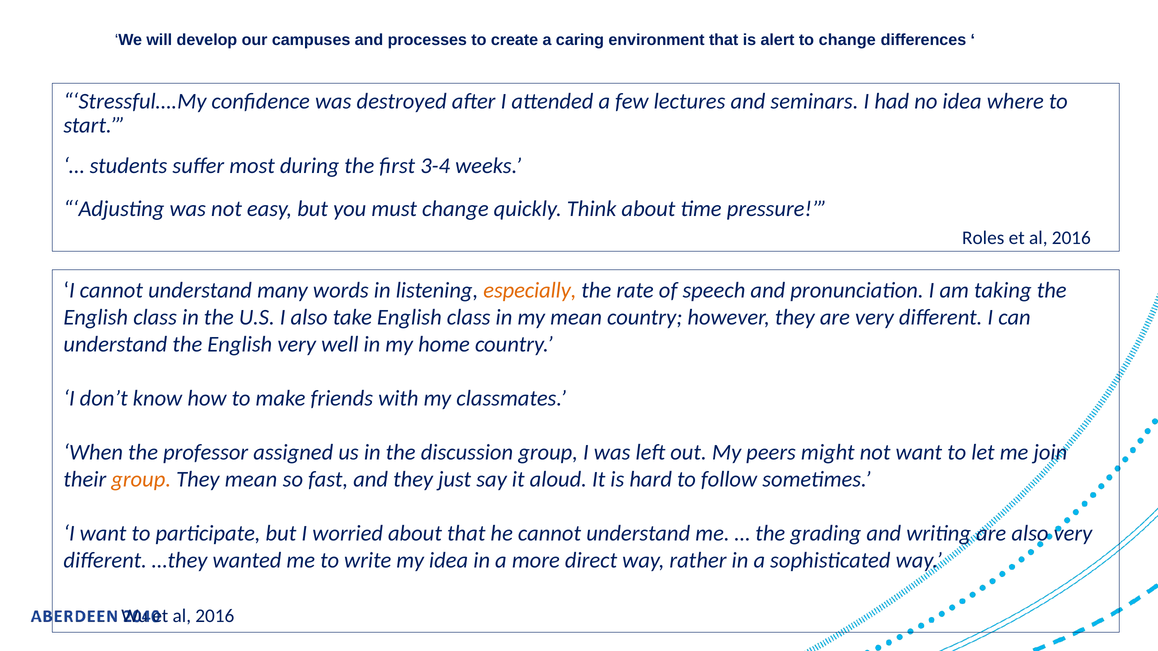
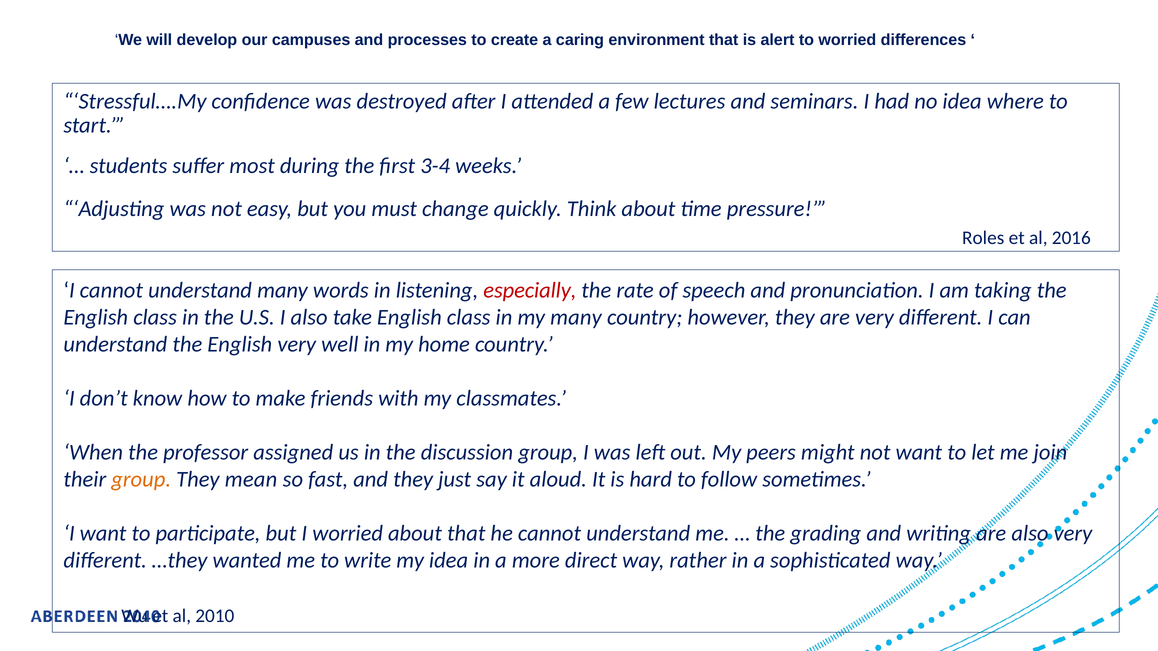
to change: change -> worried (847, 40)
especially colour: orange -> red (530, 291)
my mean: mean -> many (576, 318)
Wu et al 2016: 2016 -> 2010 (215, 616)
